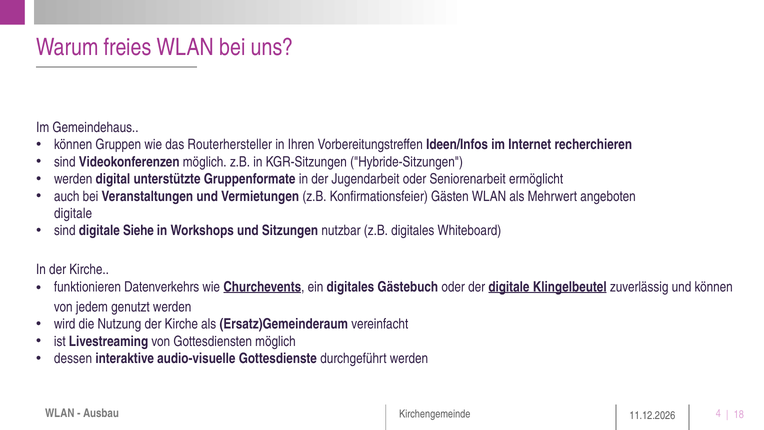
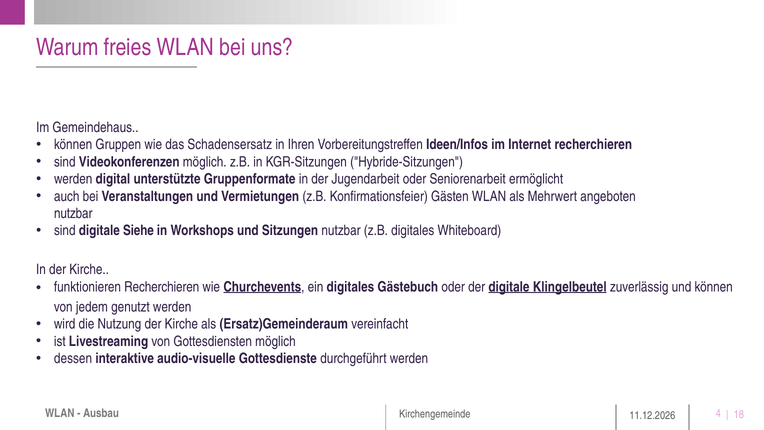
Routerhersteller: Routerhersteller -> Schadensersatz (230, 145)
digitale: digitale -> nutzbar (73, 213)
funktionieren Datenverkehrs: Datenverkehrs -> Recherchieren (162, 287)
